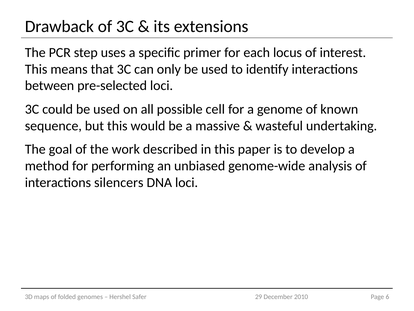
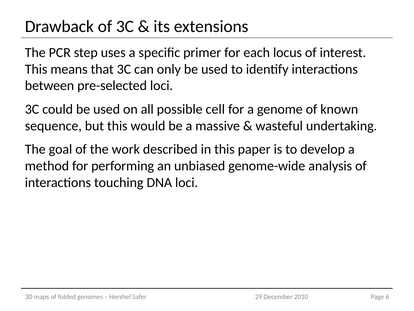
silencers: silencers -> touching (119, 182)
